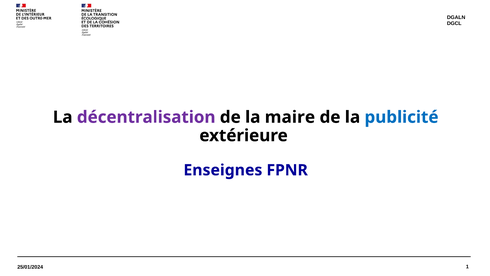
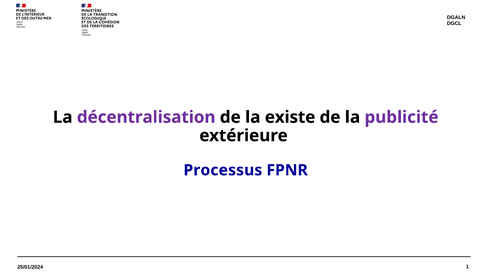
maire: maire -> existe (290, 117)
publicité colour: blue -> purple (402, 117)
Enseignes: Enseignes -> Processus (223, 170)
